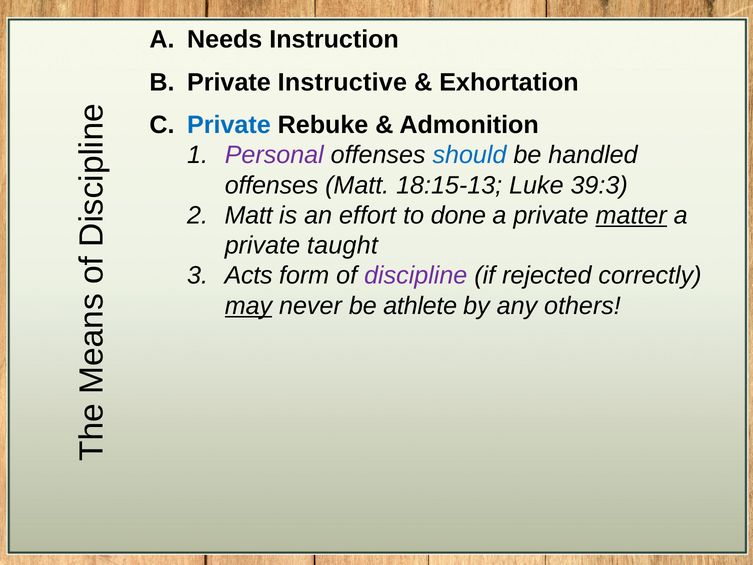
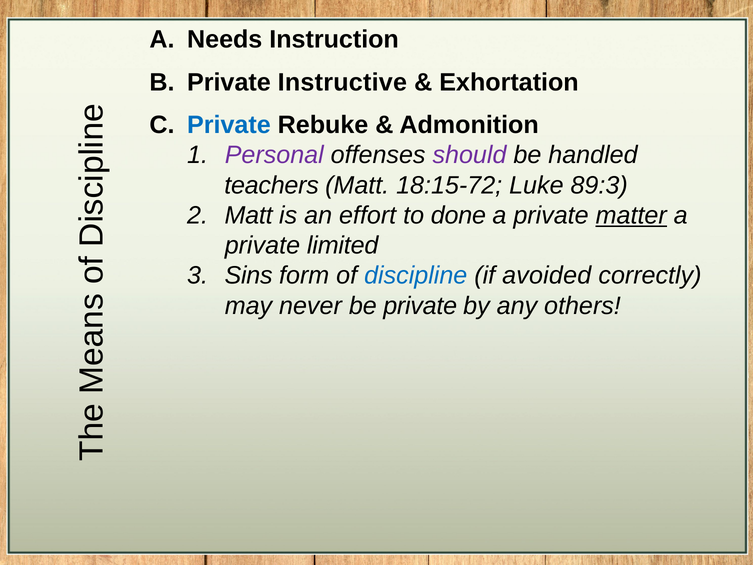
should colour: blue -> purple (470, 155)
offenses: offenses -> teachers (272, 185)
18:15-13: 18:15-13 -> 18:15-72 (449, 185)
39:3: 39:3 -> 89:3 (599, 185)
taught: taught -> limited (343, 245)
Acts: Acts -> Sins (249, 276)
discipline colour: purple -> blue (416, 276)
rejected: rejected -> avoided (547, 276)
may underline: present -> none (248, 306)
be athlete: athlete -> private (420, 306)
